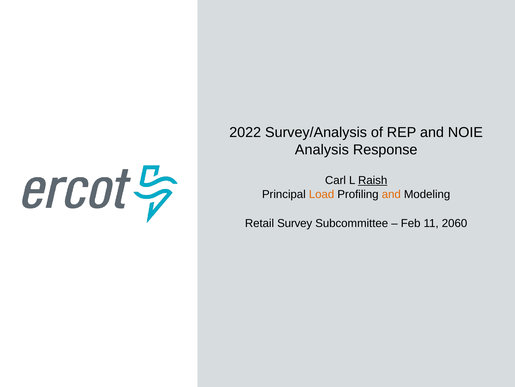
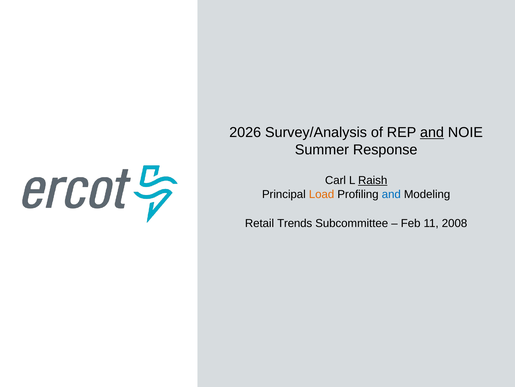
2022: 2022 -> 2026 (245, 132)
and underline: none -> present (432, 132)
Analysis: Analysis -> Summer (322, 149)
and colour: orange -> blue (391, 194)
Survey: Survey -> Trends (295, 223)
2060: 2060 -> 2008 (455, 223)
